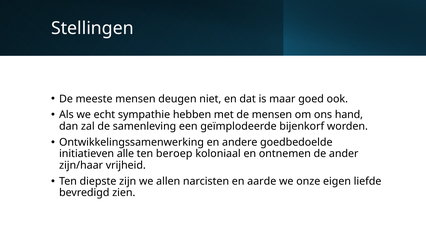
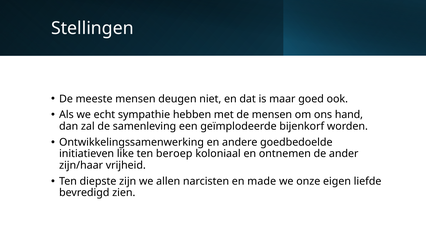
alle: alle -> like (125, 154)
aarde: aarde -> made (262, 181)
